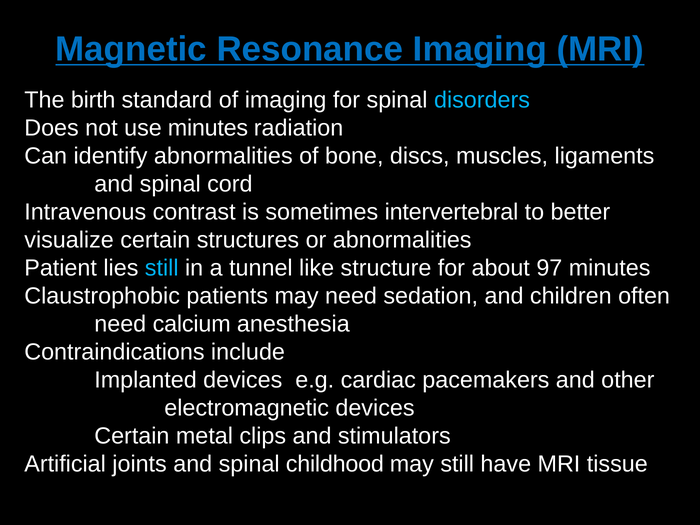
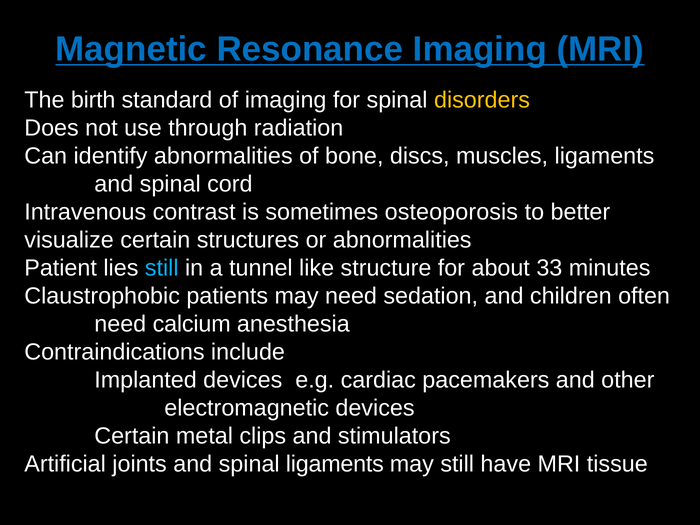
disorders colour: light blue -> yellow (482, 100)
use minutes: minutes -> through (208, 128)
intervertebral: intervertebral -> osteoporosis (451, 212)
97: 97 -> 33 (549, 268)
spinal childhood: childhood -> ligaments (335, 464)
